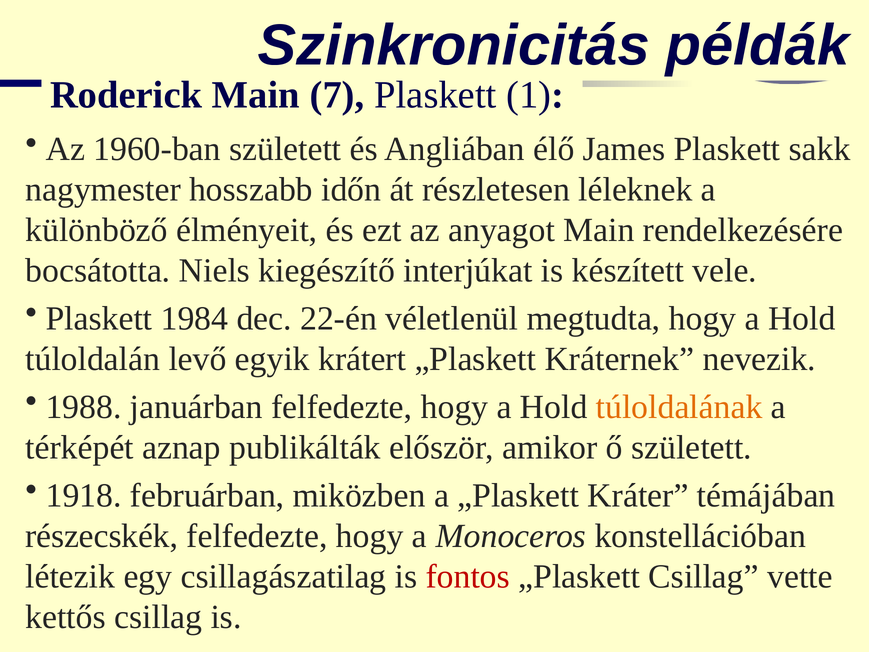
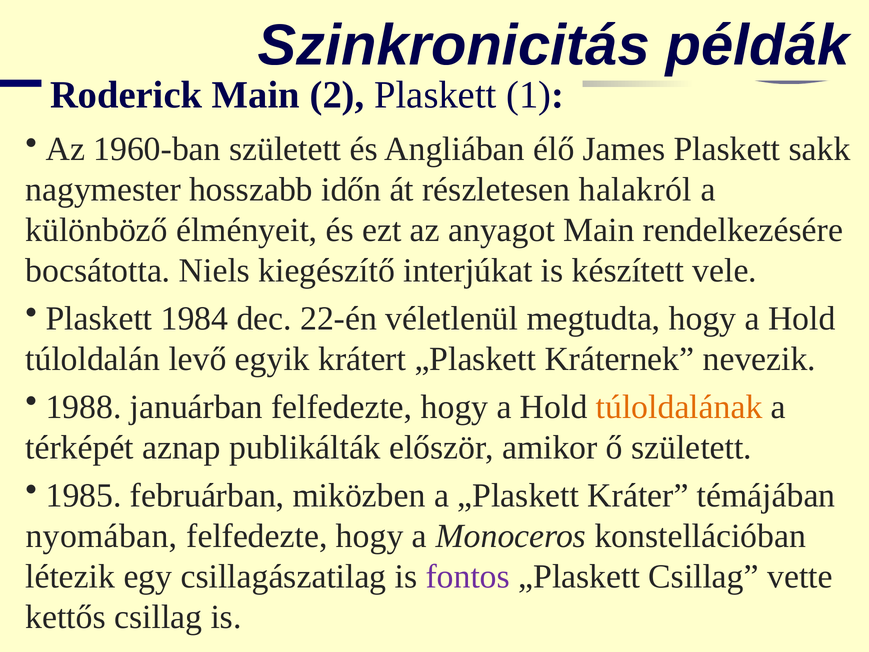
7: 7 -> 2 (337, 95)
léleknek: léleknek -> halakról (635, 189)
1918: 1918 -> 1985 (84, 495)
részecskék: részecskék -> nyomában (101, 536)
fontos colour: red -> purple (468, 576)
